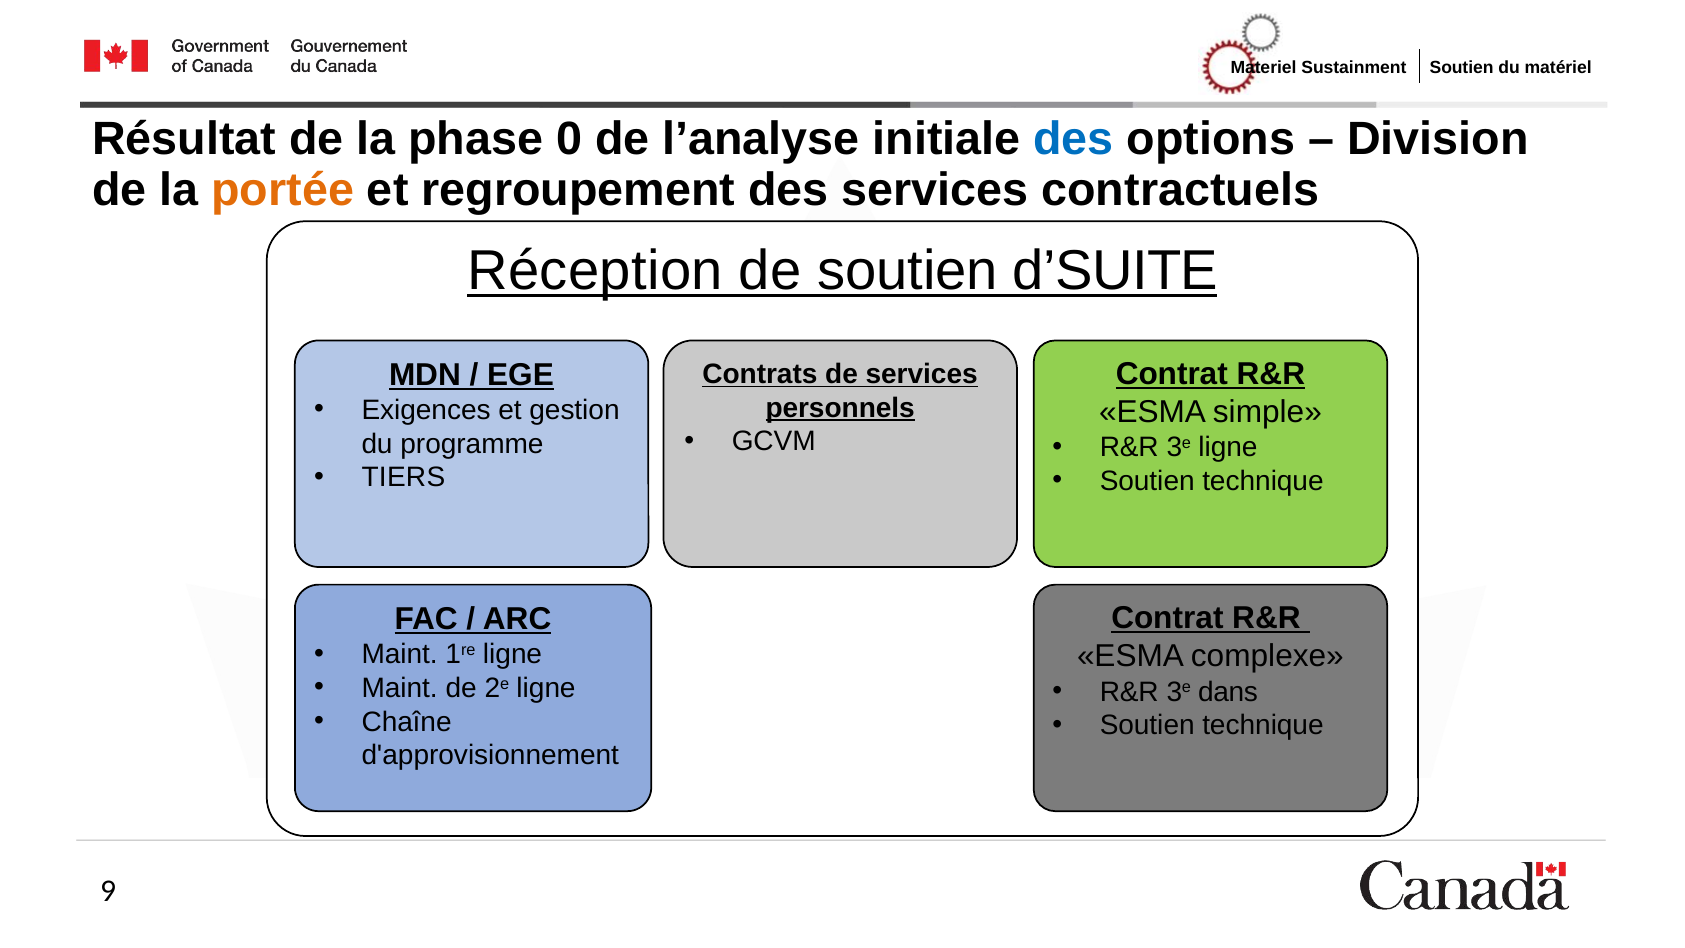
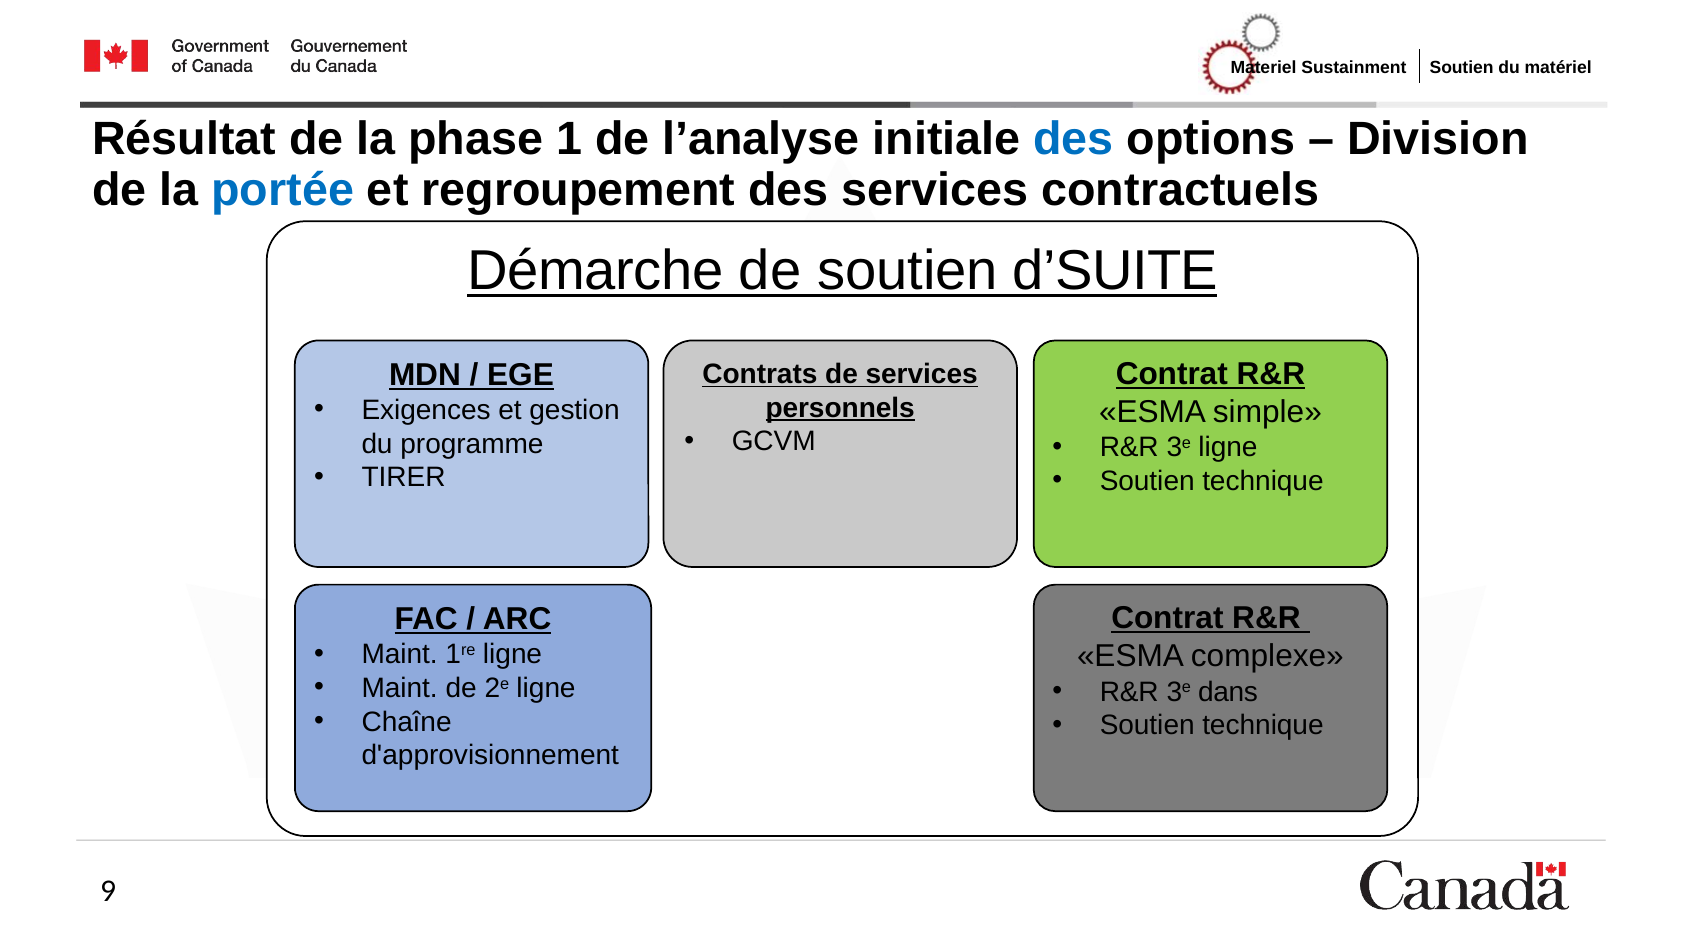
0: 0 -> 1 (569, 140)
portée colour: orange -> blue (283, 190)
Réception: Réception -> Démarche (596, 271)
TIERS: TIERS -> TIRER (404, 478)
